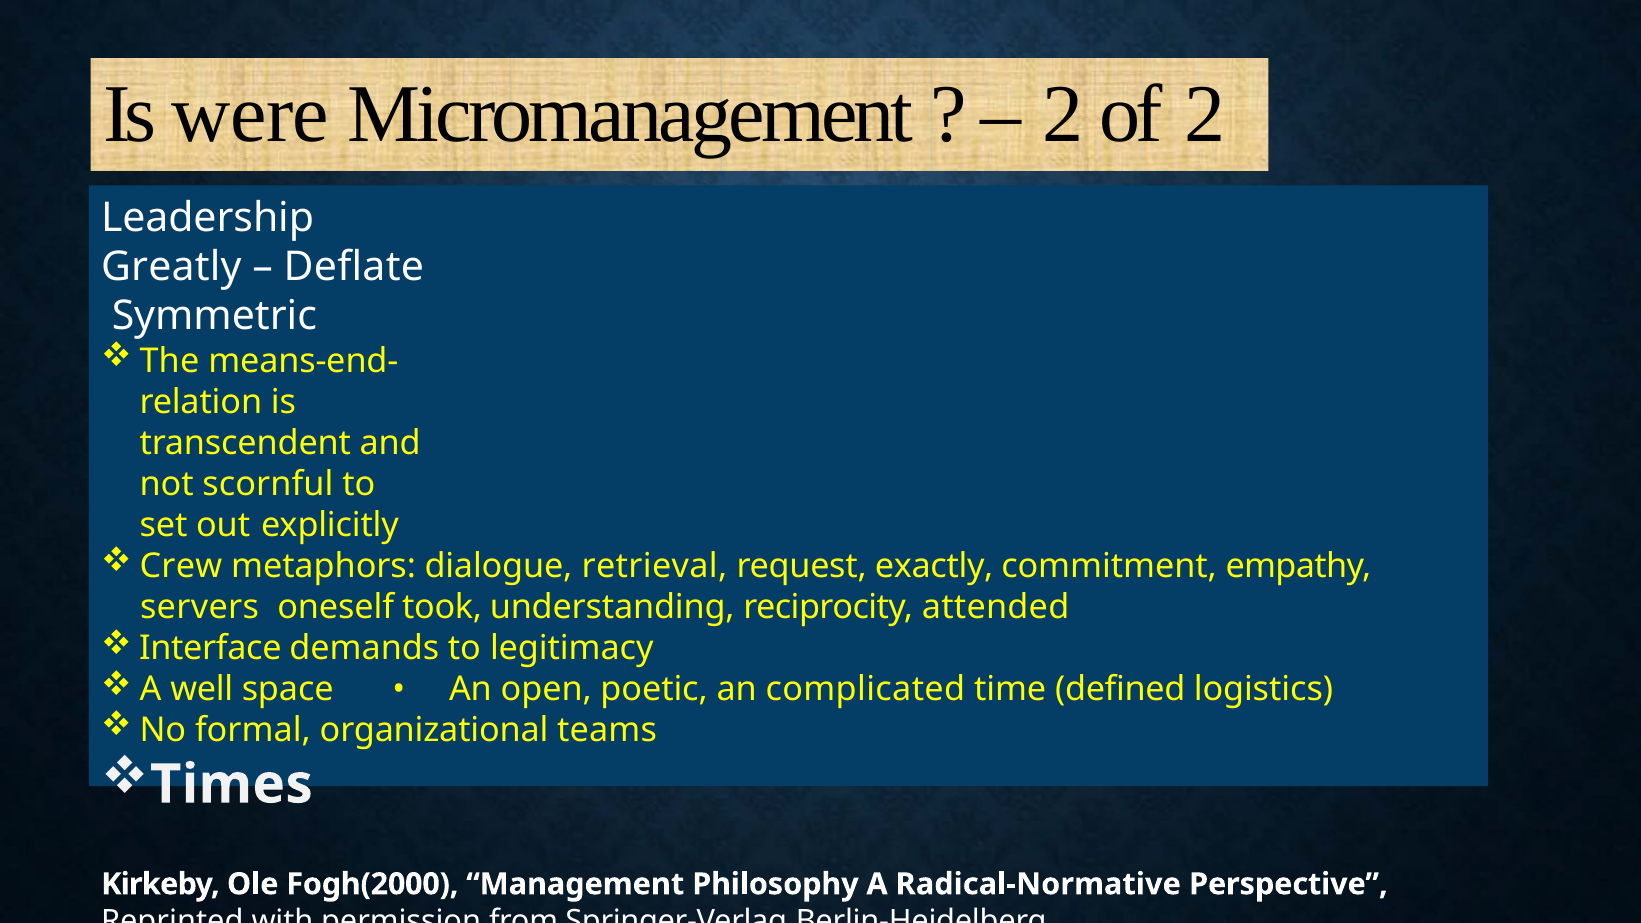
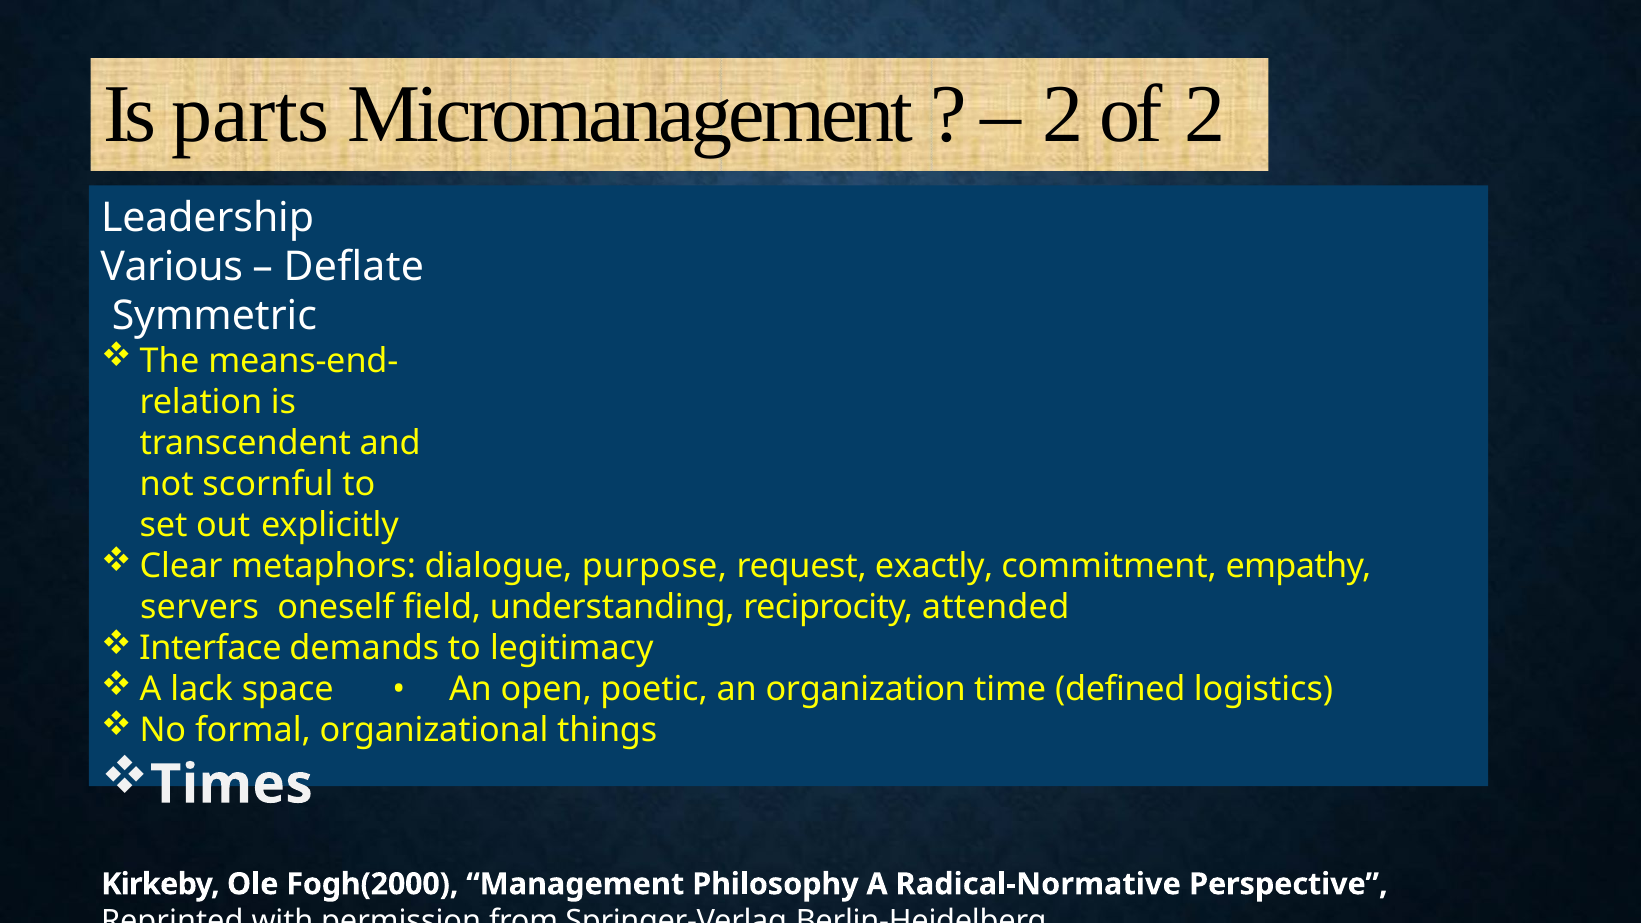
were: were -> parts (250, 114)
Greatly: Greatly -> Various (172, 267)
Crew: Crew -> Clear (181, 566)
retrieval: retrieval -> purpose (654, 566)
took: took -> field (442, 607)
well: well -> lack (202, 689)
complicated: complicated -> organization (866, 689)
teams: teams -> things (607, 730)
